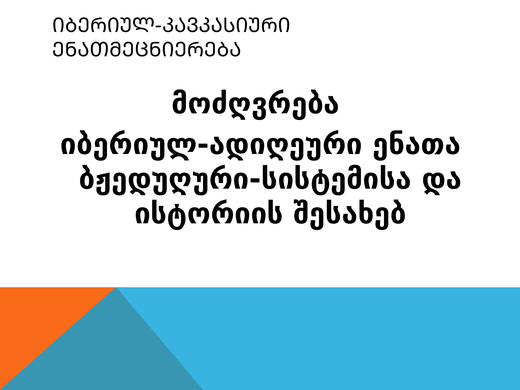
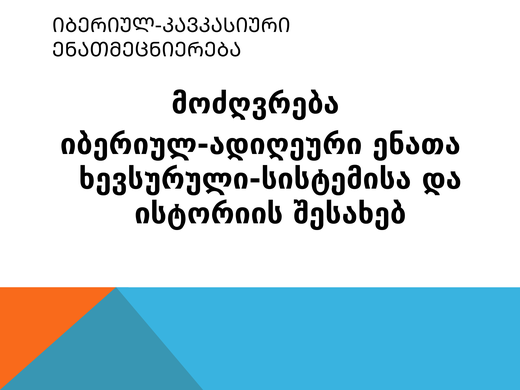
ბჟედუღური-სისტემისა: ბჟედუღური-სისტემისა -> ხევსურული-სისტემისა (245, 179)
